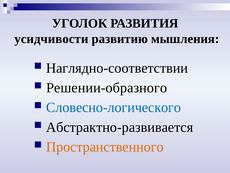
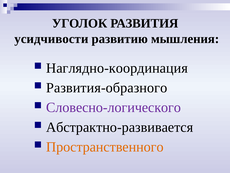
Наглядно-соответствии: Наглядно-соответствии -> Наглядно-координация (117, 68)
Решении-образного: Решении-образного -> Развития-образного (107, 87)
Словесно-логического colour: blue -> purple (114, 107)
